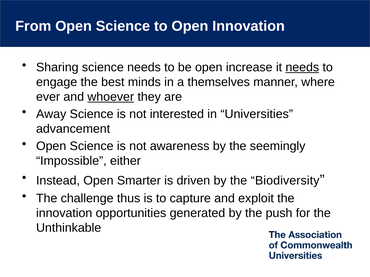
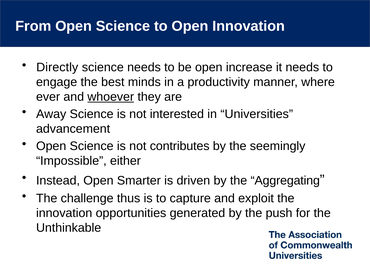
Sharing: Sharing -> Directly (57, 67)
needs underline: present -> none (302, 67)
themselves: themselves -> productivity (219, 82)
awareness: awareness -> contributes (180, 146)
Biodiversity: Biodiversity -> Aggregating (285, 181)
